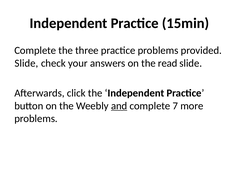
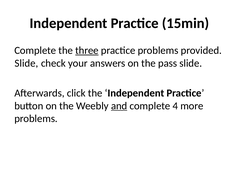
three underline: none -> present (87, 50)
read: read -> pass (168, 63)
7: 7 -> 4 (175, 105)
